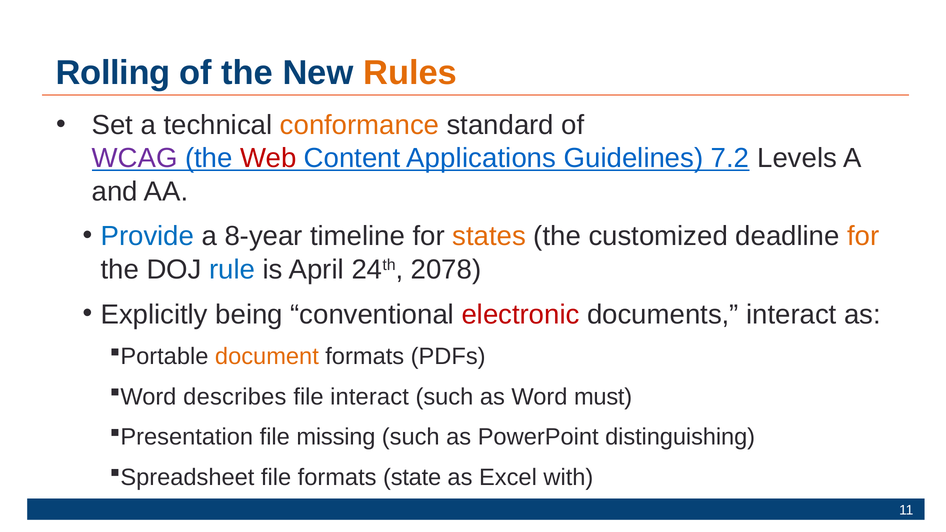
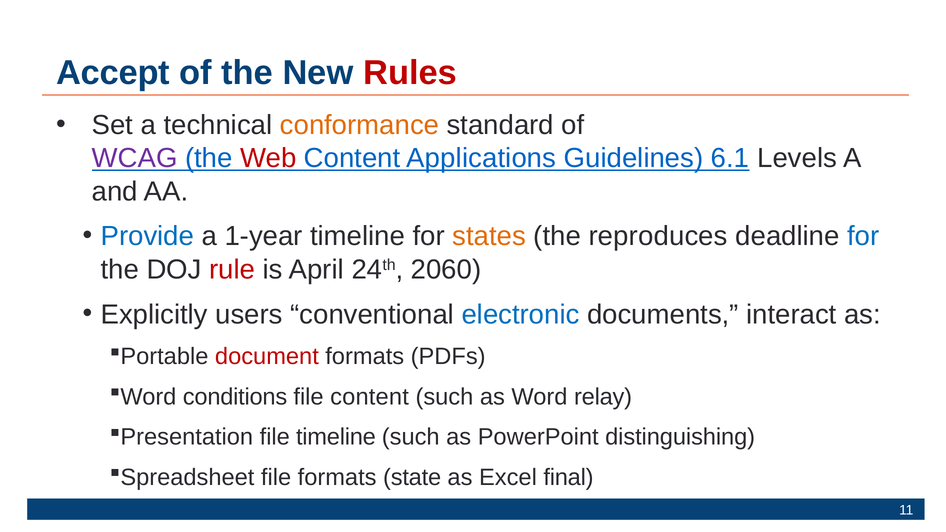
Rolling: Rolling -> Accept (113, 73)
Rules colour: orange -> red (410, 73)
7.2: 7.2 -> 6.1 (730, 158)
8-year: 8-year -> 1-year (264, 236)
customized: customized -> reproduces (658, 236)
for colour: orange -> blue (863, 236)
rule colour: blue -> red (232, 270)
2078: 2078 -> 2060 (446, 270)
being: being -> users (249, 314)
electronic colour: red -> blue (521, 314)
document colour: orange -> red (267, 357)
describes: describes -> conditions (235, 397)
file interact: interact -> content (369, 397)
must: must -> relay (603, 397)
file missing: missing -> timeline (336, 437)
with: with -> final (569, 477)
